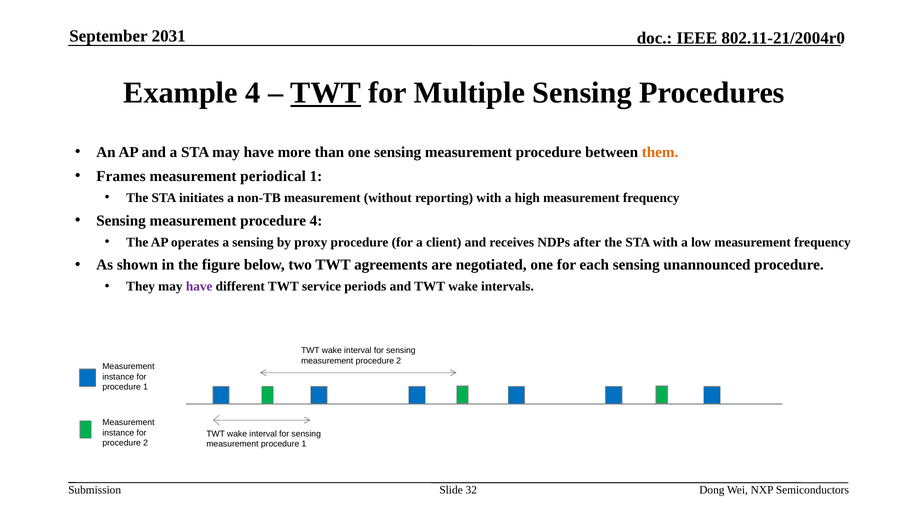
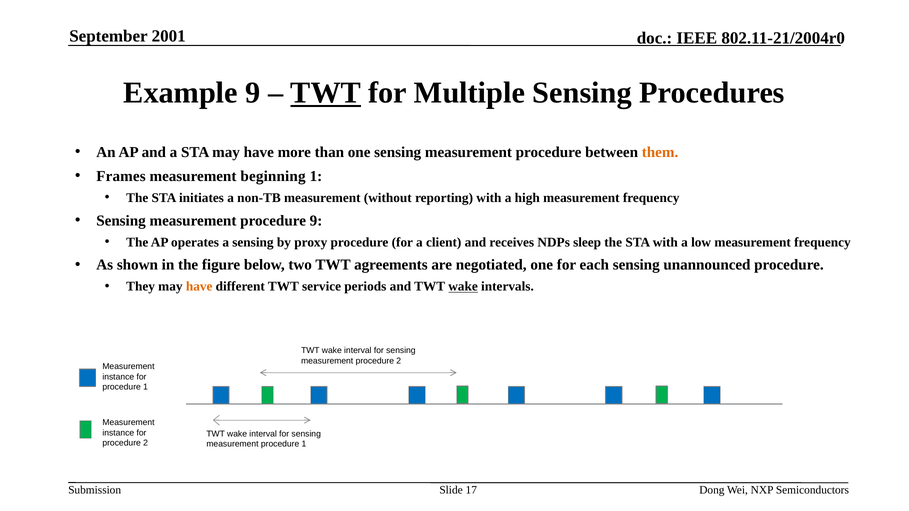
2031: 2031 -> 2001 (169, 36)
Example 4: 4 -> 9 (253, 93)
periodical: periodical -> beginning (273, 176)
procedure 4: 4 -> 9 (316, 221)
after: after -> sleep (587, 242)
have colour: purple -> orange (199, 287)
wake underline: none -> present (463, 287)
32: 32 -> 17 (471, 490)
